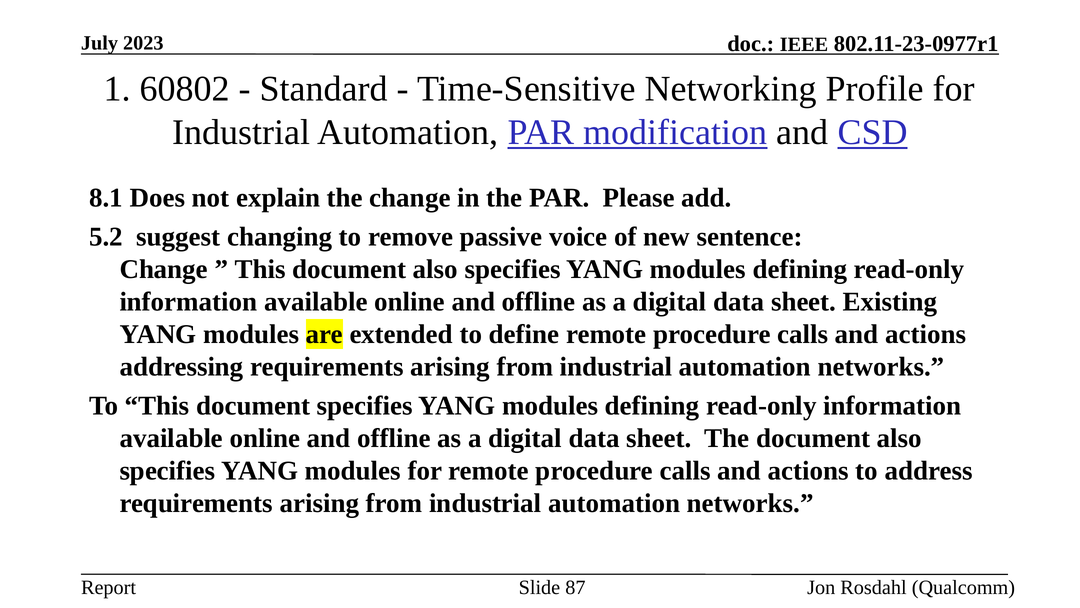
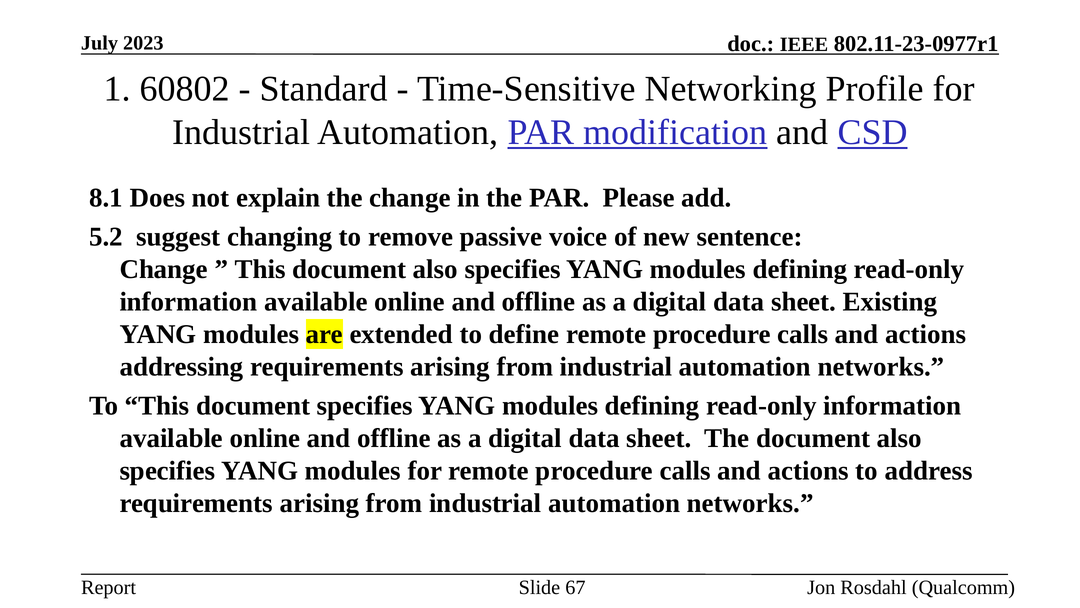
87: 87 -> 67 (575, 587)
